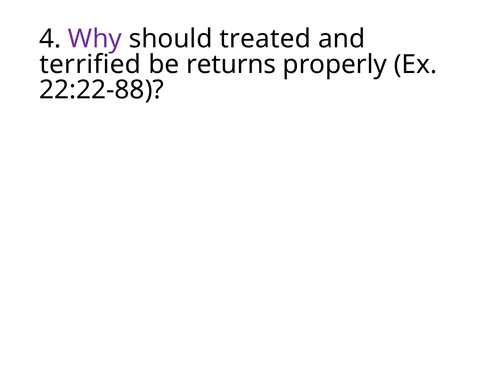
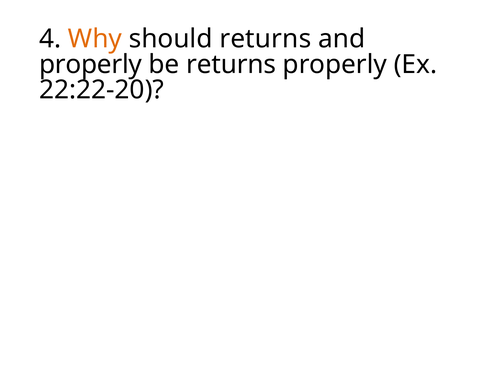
Why colour: purple -> orange (95, 39)
should treated: treated -> returns (265, 39)
terrified: terrified -> properly (91, 64)
22:22-88: 22:22-88 -> 22:22-20 (102, 90)
